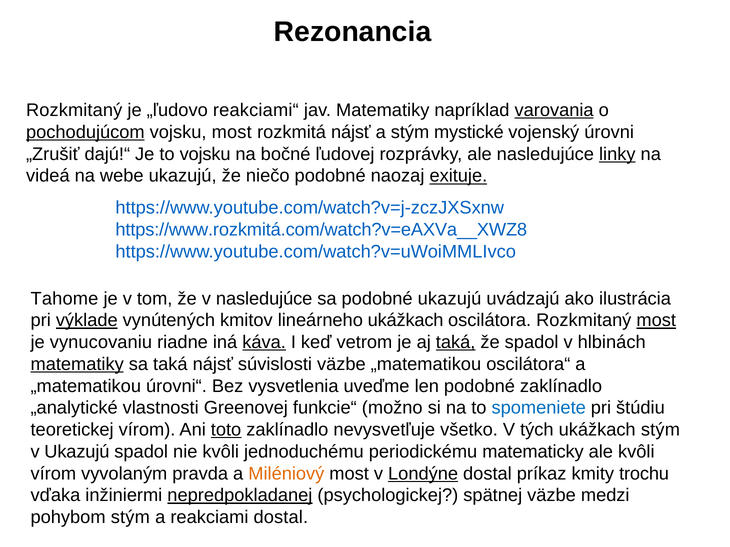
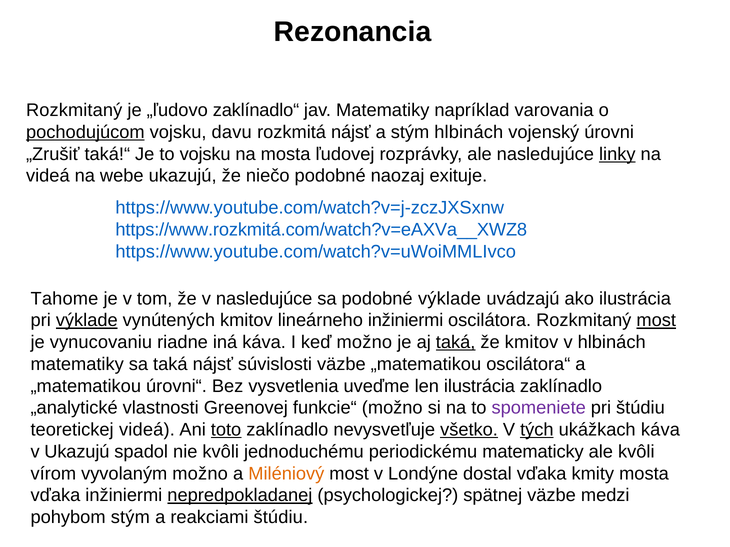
reakciami“: reakciami“ -> zaklínadlo“ (256, 110)
varovania underline: present -> none (554, 110)
vojsku most: most -> davu (232, 132)
stým mystické: mystické -> hlbinách (469, 132)
dajú!“: dajú!“ -> taká!“ (107, 154)
na bočné: bočné -> mosta (286, 154)
exituje underline: present -> none (458, 176)
podobné ukazujú: ukazujú -> výklade (450, 299)
lineárneho ukážkach: ukážkach -> inžiniermi (406, 321)
káva underline: present -> none (264, 343)
keď vetrom: vetrom -> možno (364, 343)
že spadol: spadol -> kmitov (532, 343)
matematiky underline: present -> none (77, 364)
len podobné: podobné -> ilustrácia (479, 386)
spomeniete colour: blue -> purple (539, 408)
teoretickej vírom: vírom -> videá (147, 430)
všetko underline: none -> present (469, 430)
tých underline: none -> present (537, 430)
ukážkach stým: stým -> káva (660, 430)
vyvolaným pravda: pravda -> možno (200, 474)
Londýne underline: present -> none (423, 474)
dostal príkaz: príkaz -> vďaka (542, 474)
kmity trochu: trochu -> mosta (644, 474)
reakciami dostal: dostal -> štúdiu (281, 518)
